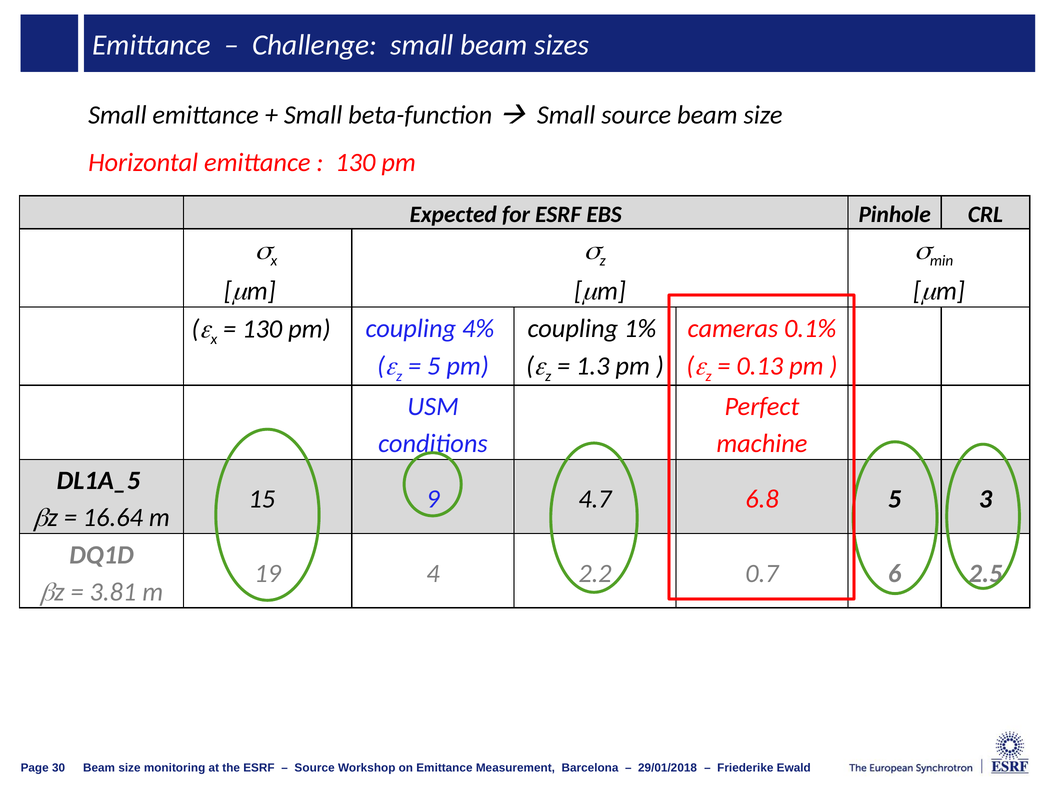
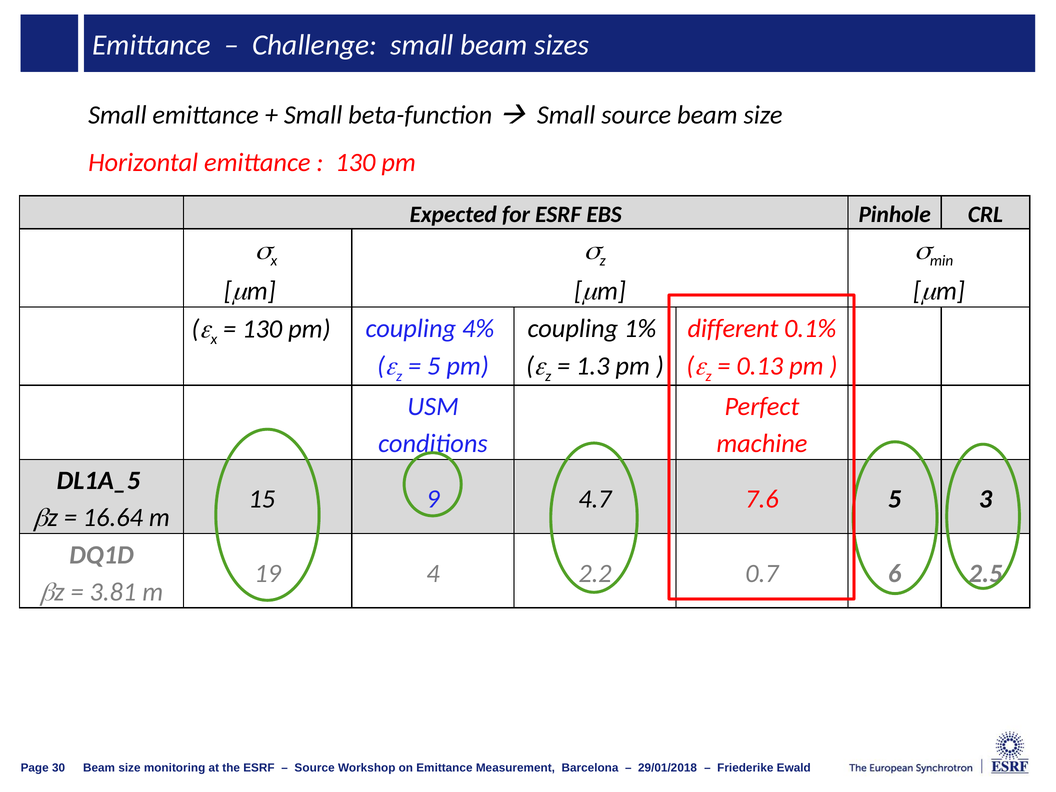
cameras: cameras -> different (733, 328)
6.8: 6.8 -> 7.6 (762, 499)
